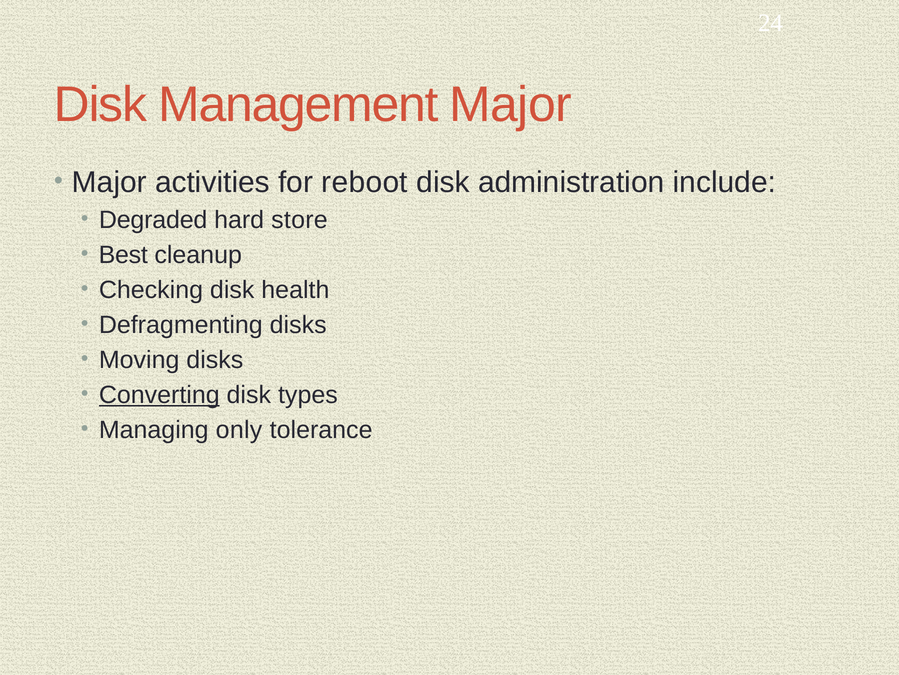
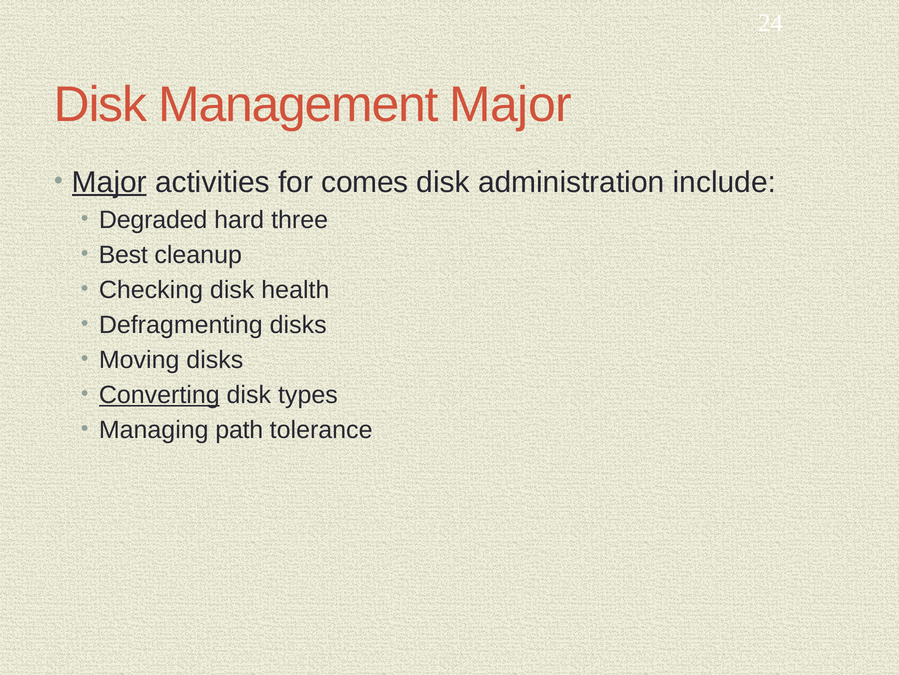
Major underline: none -> present (109, 182)
reboot: reboot -> comes (365, 182)
store: store -> three (300, 220)
only: only -> path (239, 429)
